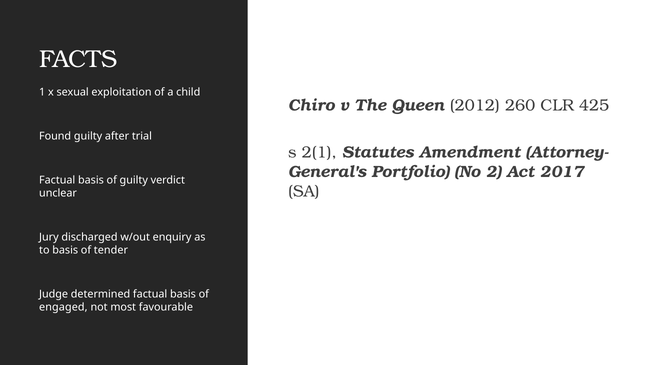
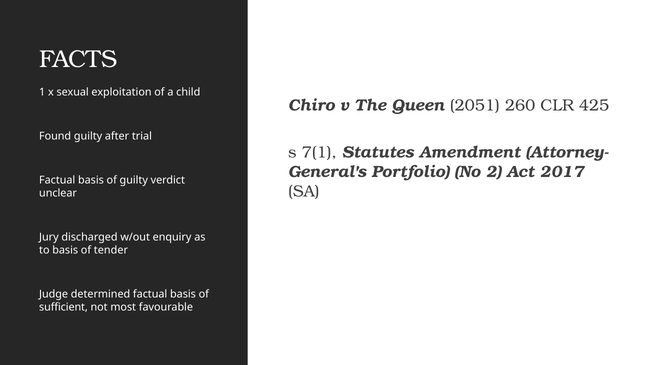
2012: 2012 -> 2051 (475, 106)
2(1: 2(1 -> 7(1 (319, 153)
engaged: engaged -> sufficient (63, 307)
